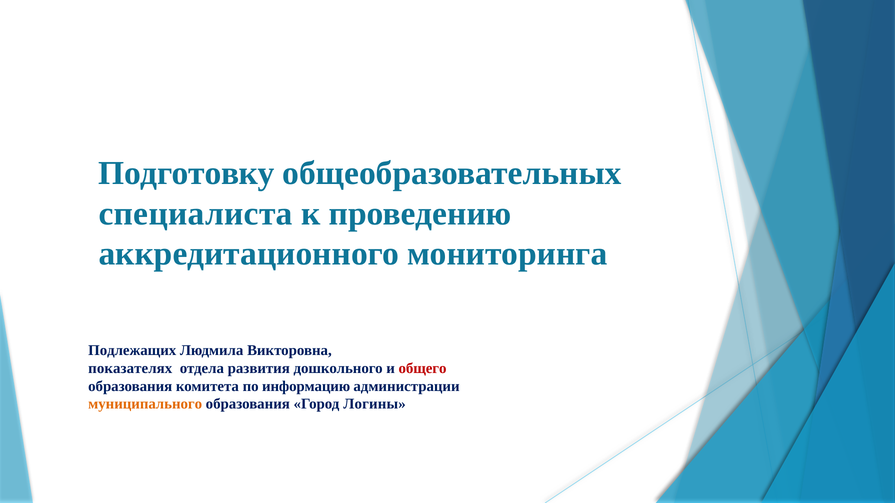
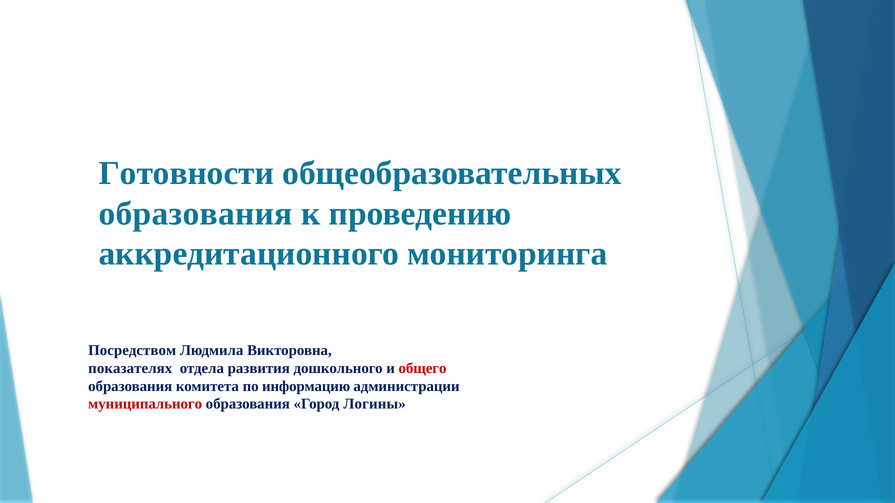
Подготовку: Подготовку -> Готовности (186, 173)
специалиста: специалиста -> образования (196, 214)
Подлежащих: Подлежащих -> Посредством (132, 351)
муниципального colour: orange -> red (145, 404)
